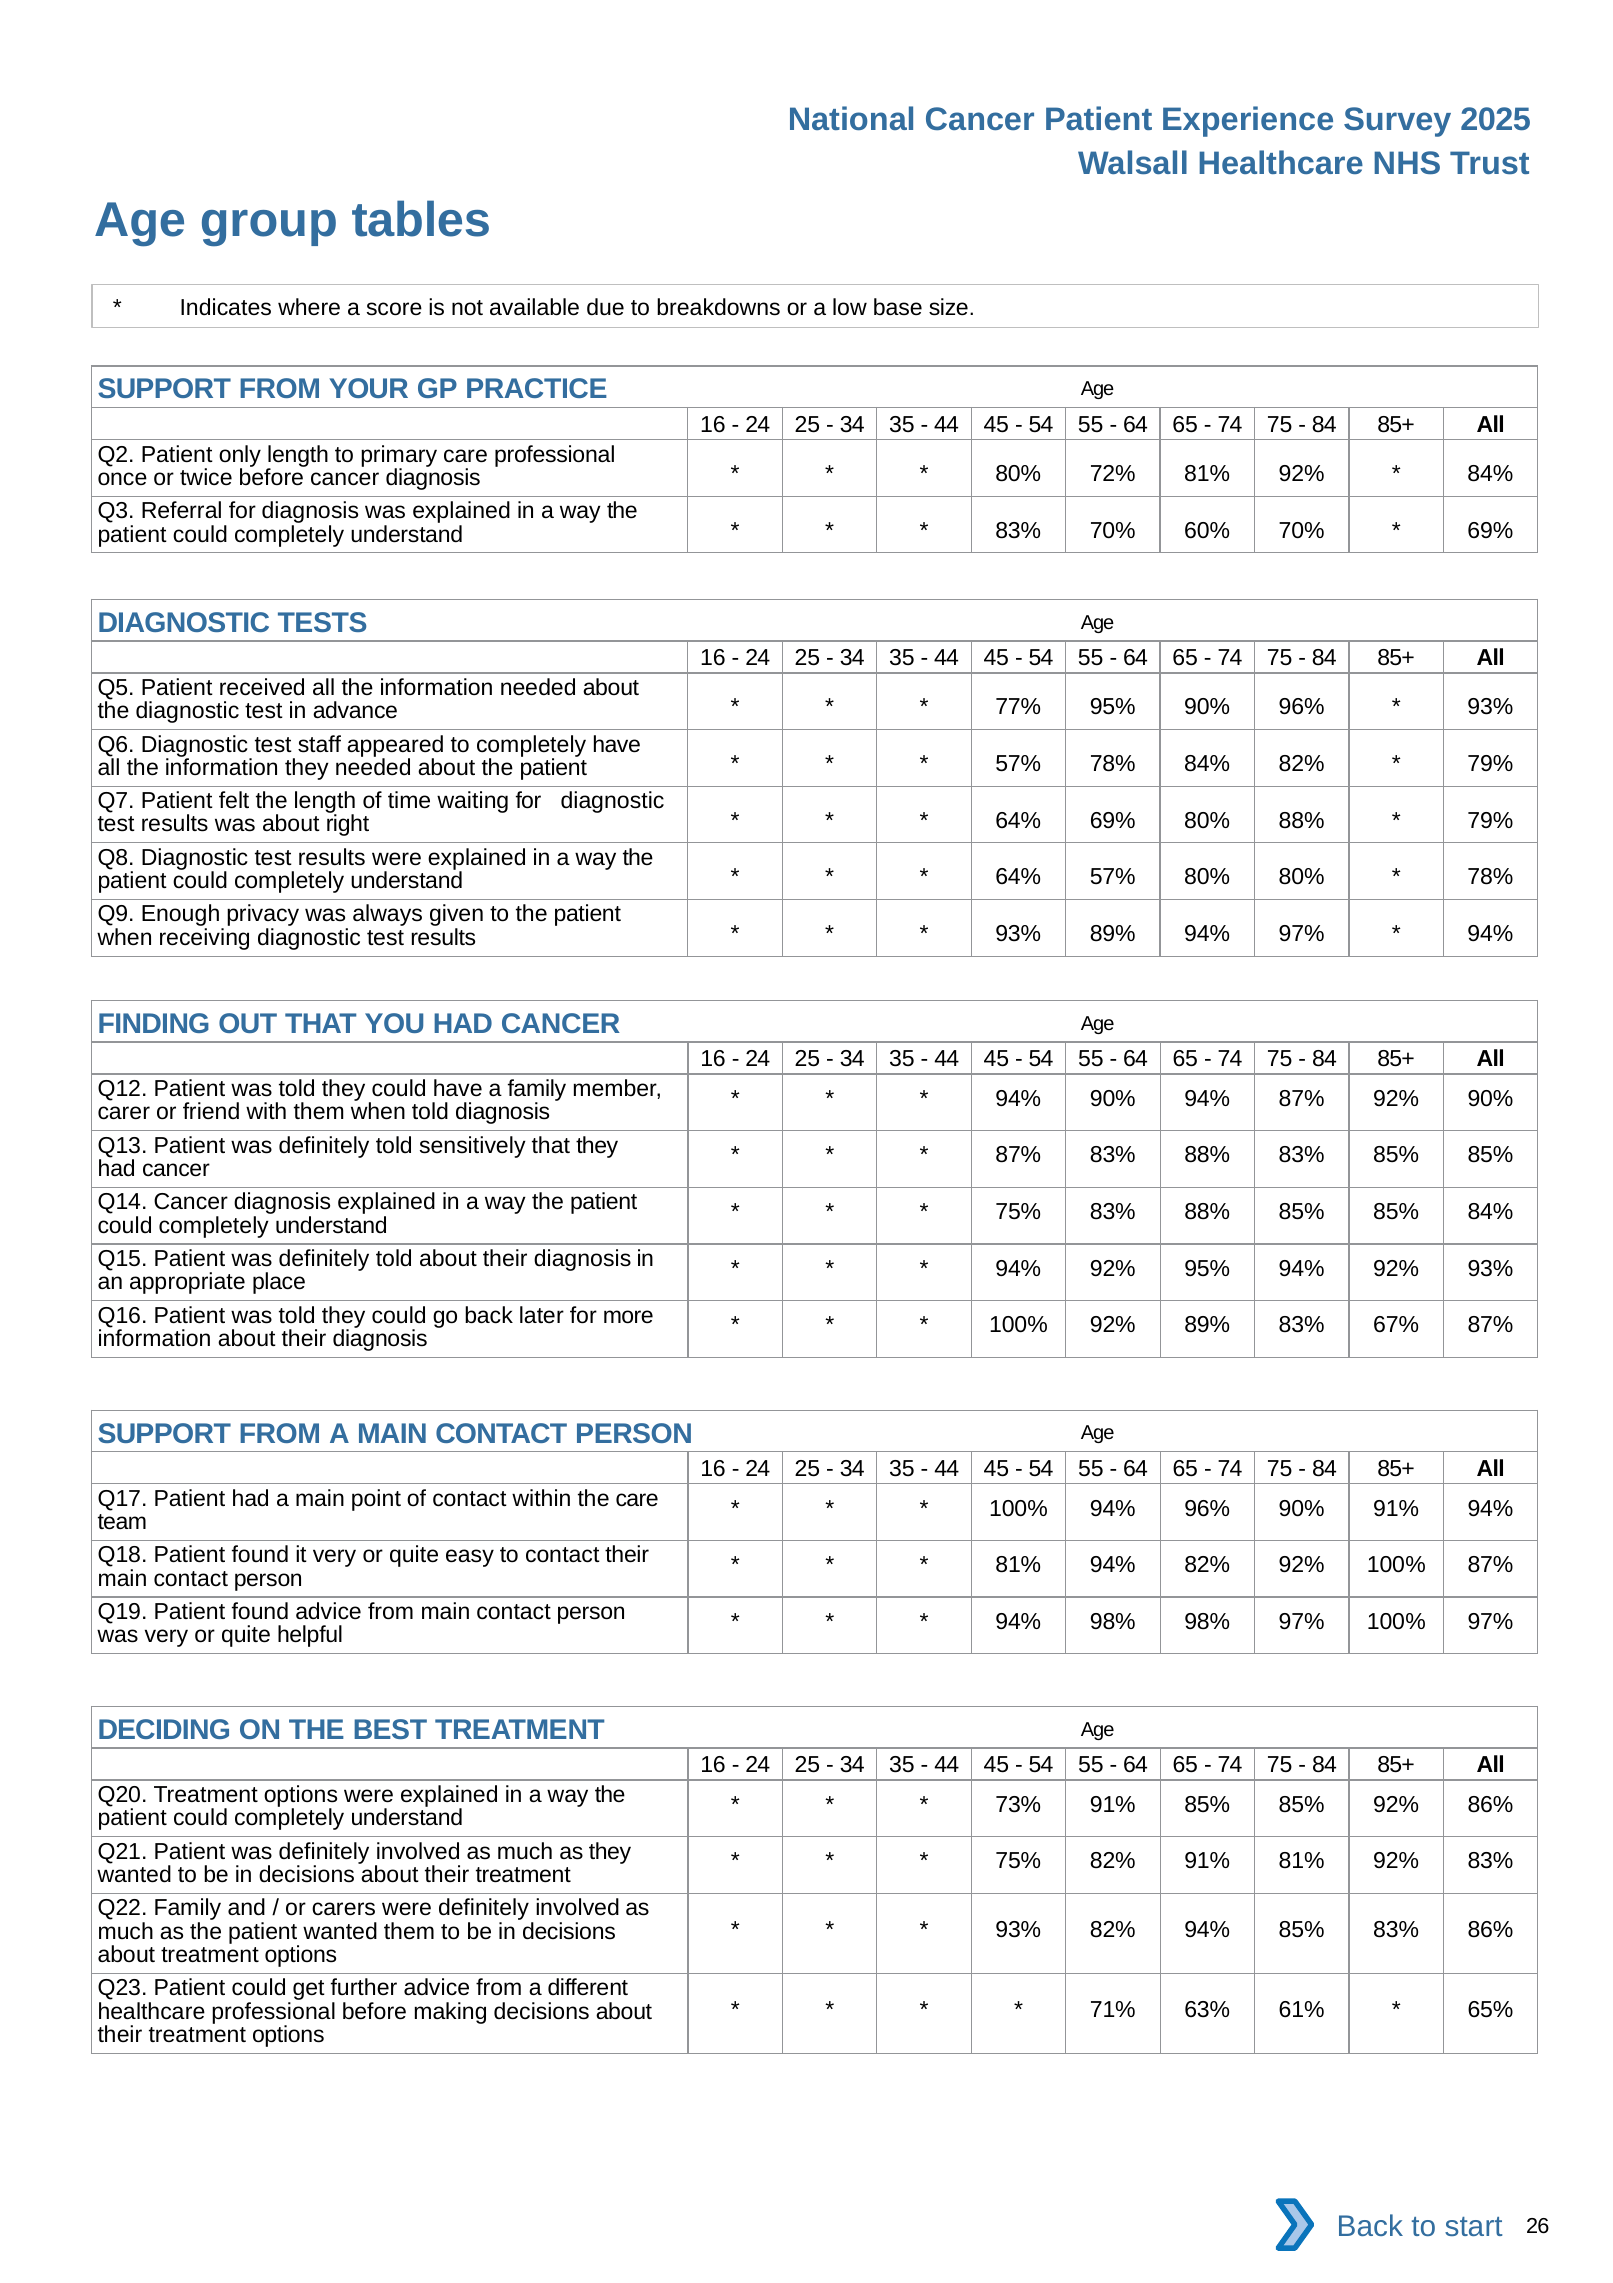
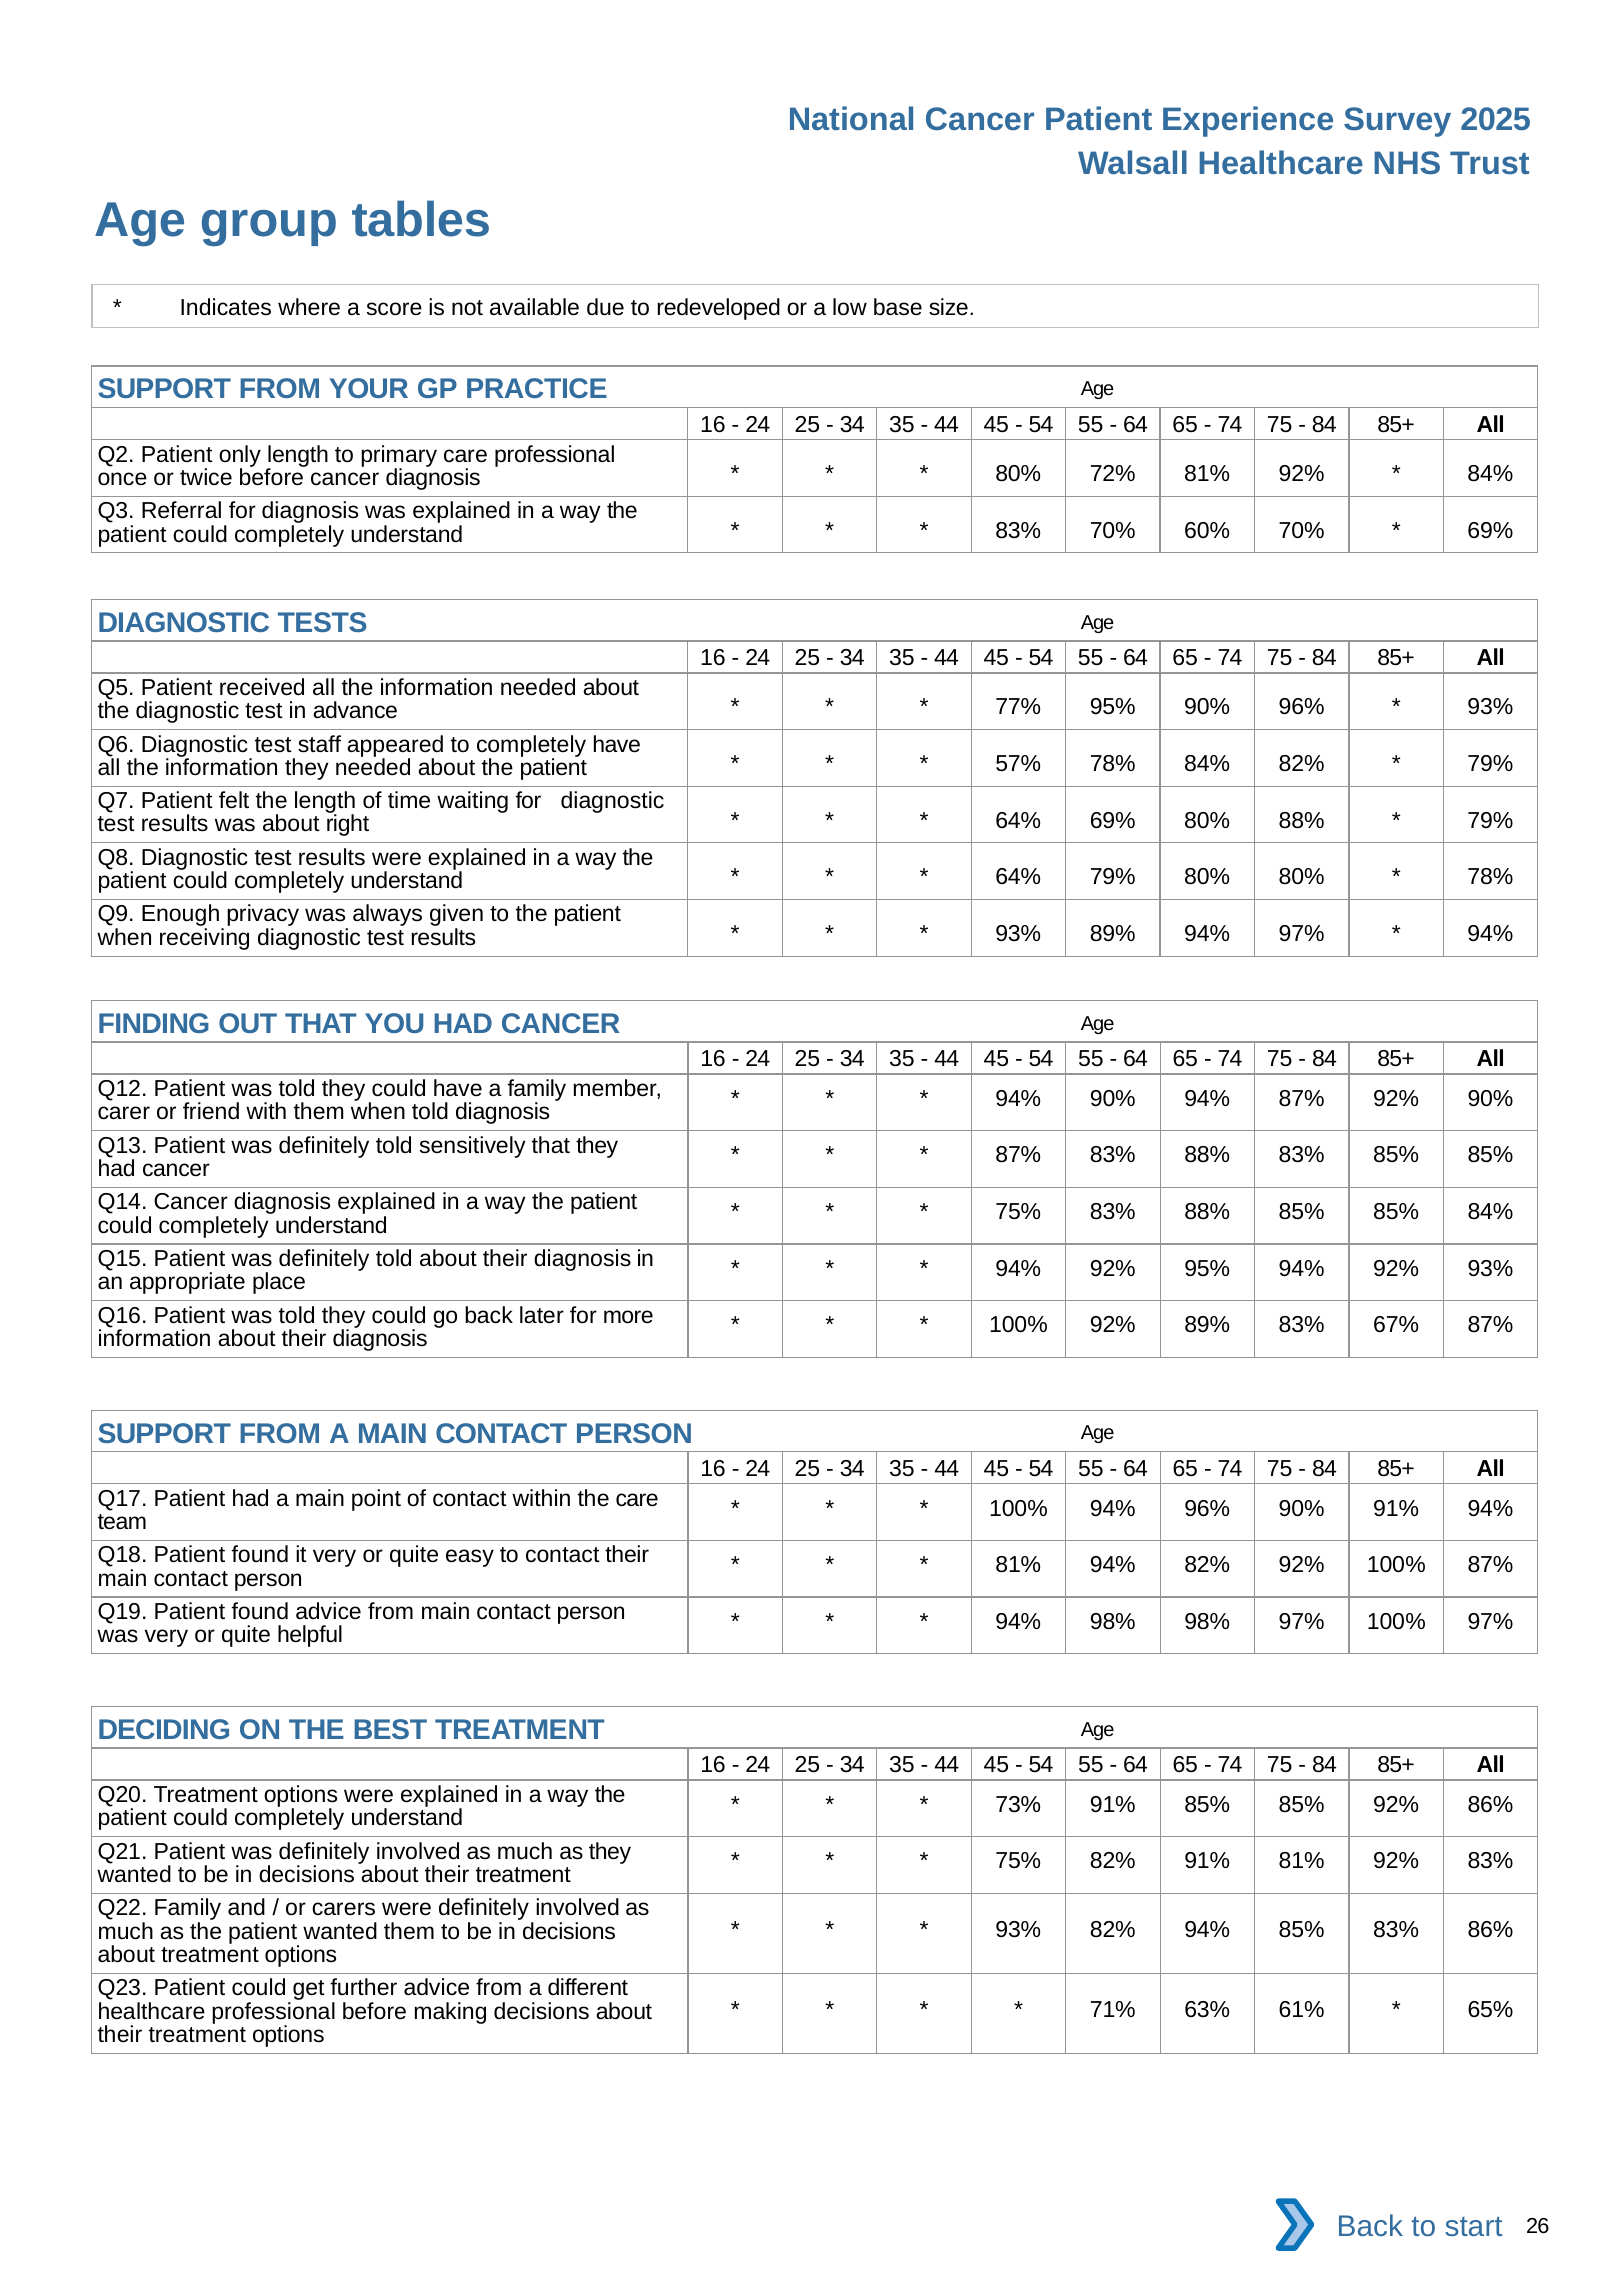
breakdowns: breakdowns -> redeveloped (719, 308)
64% 57%: 57% -> 79% (1113, 877)
